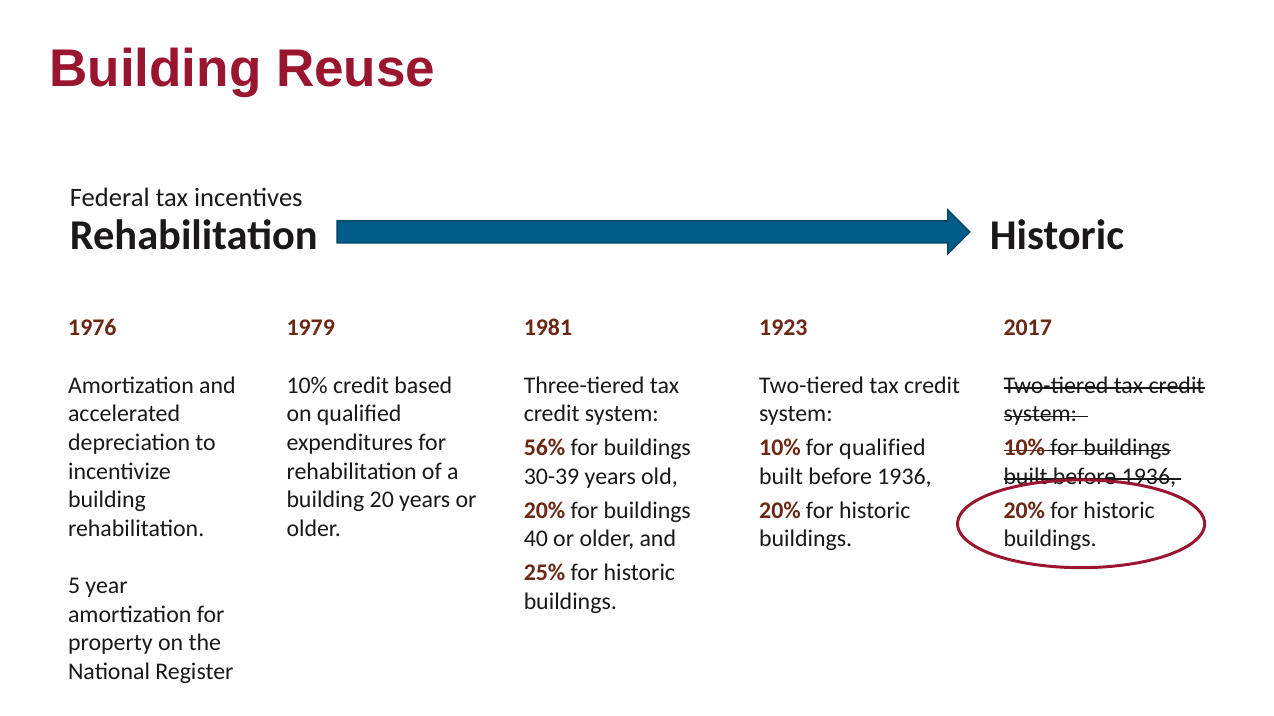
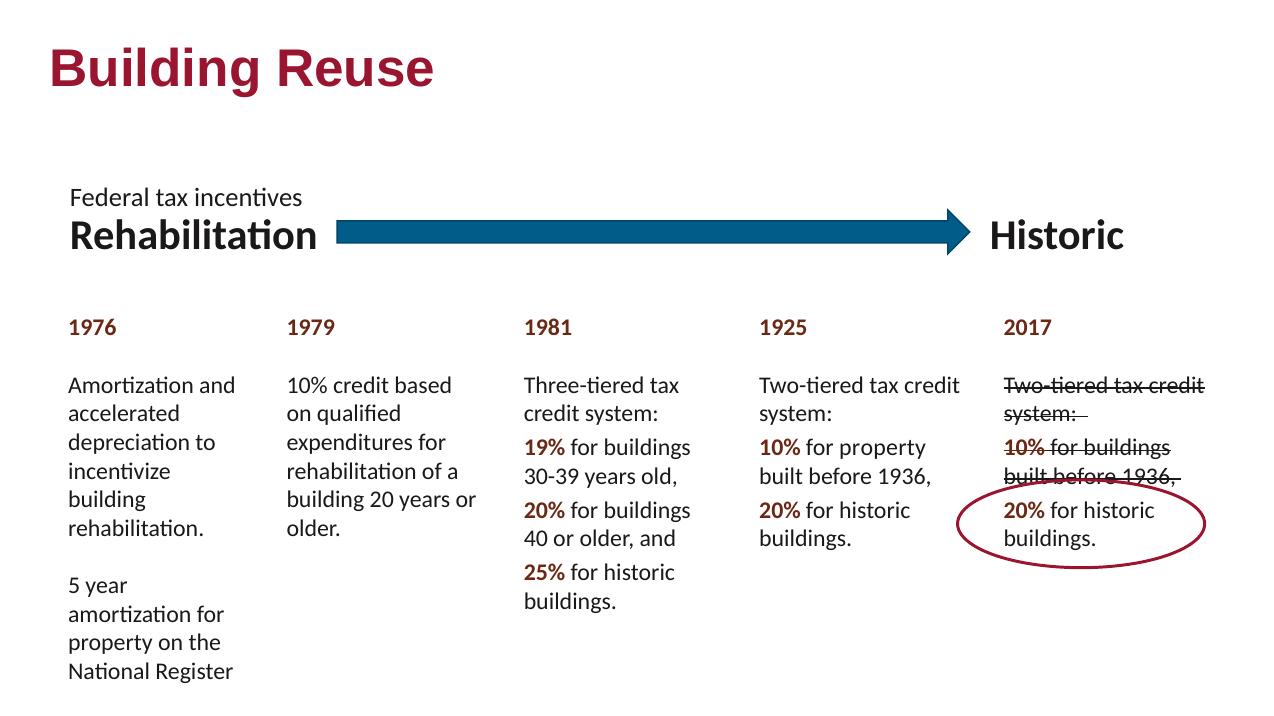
1923: 1923 -> 1925 (783, 328)
10% for qualified: qualified -> property (883, 448)
56%: 56% -> 19% (545, 448)
